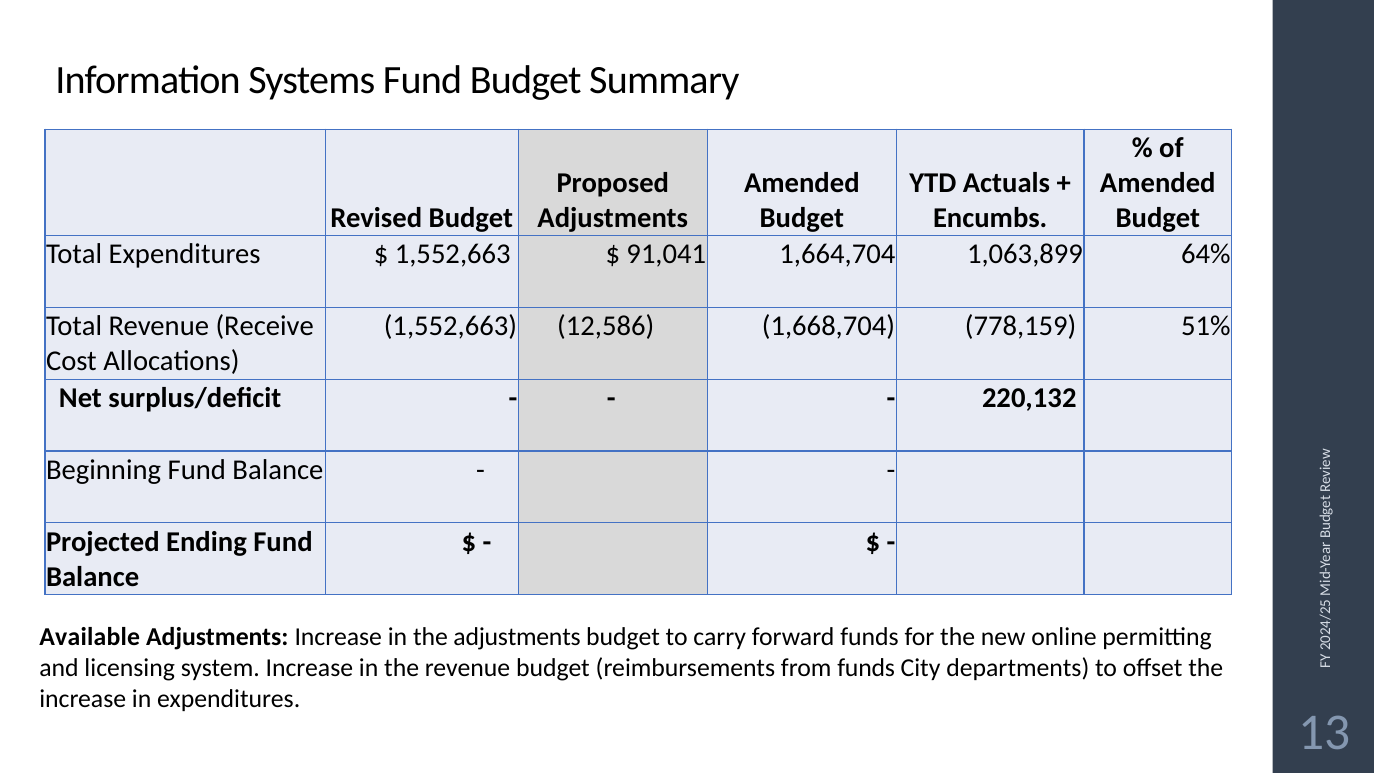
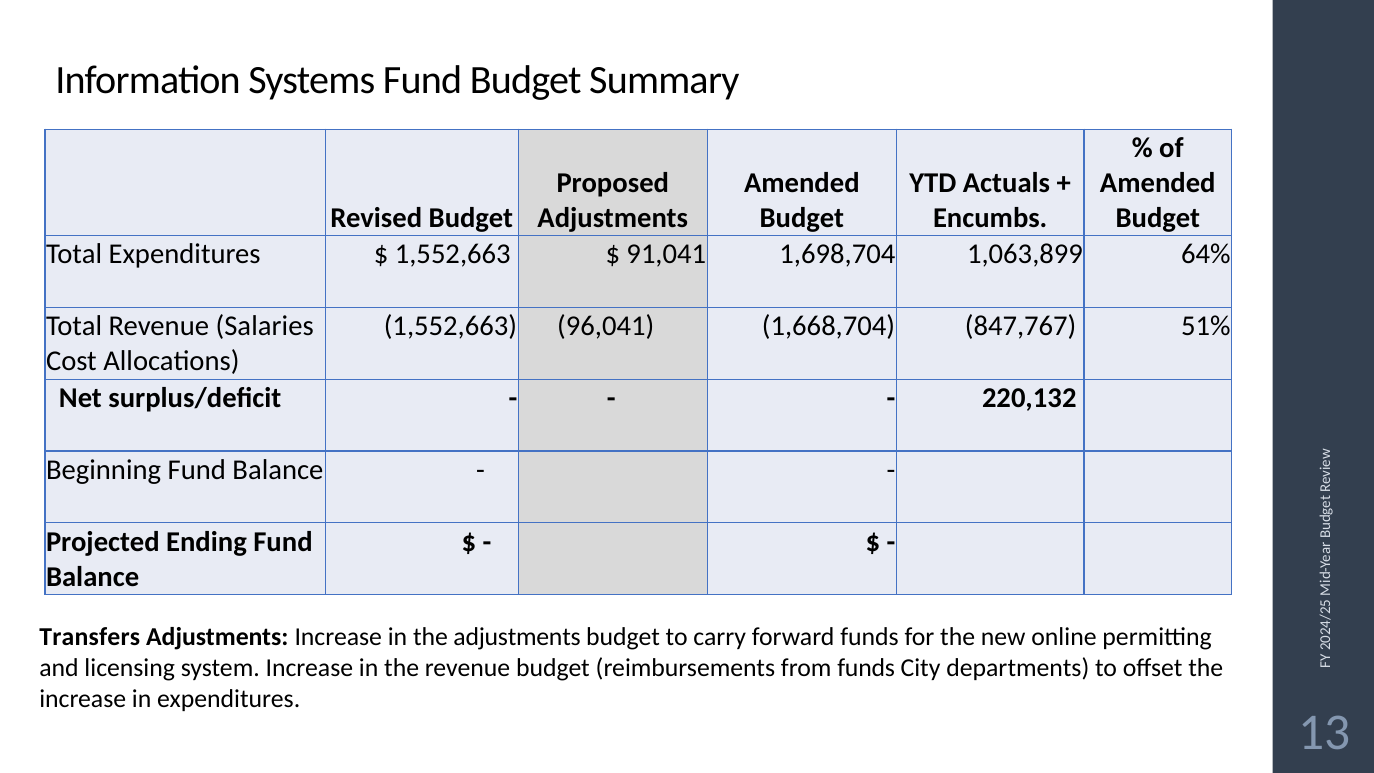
1,664,704: 1,664,704 -> 1,698,704 (837, 254)
Receive: Receive -> Salaries (265, 326)
12,586: 12,586 -> 96,041 (606, 326)
778,159: 778,159 -> 847,767 (1021, 326)
Available: Available -> Transfers (90, 637)
